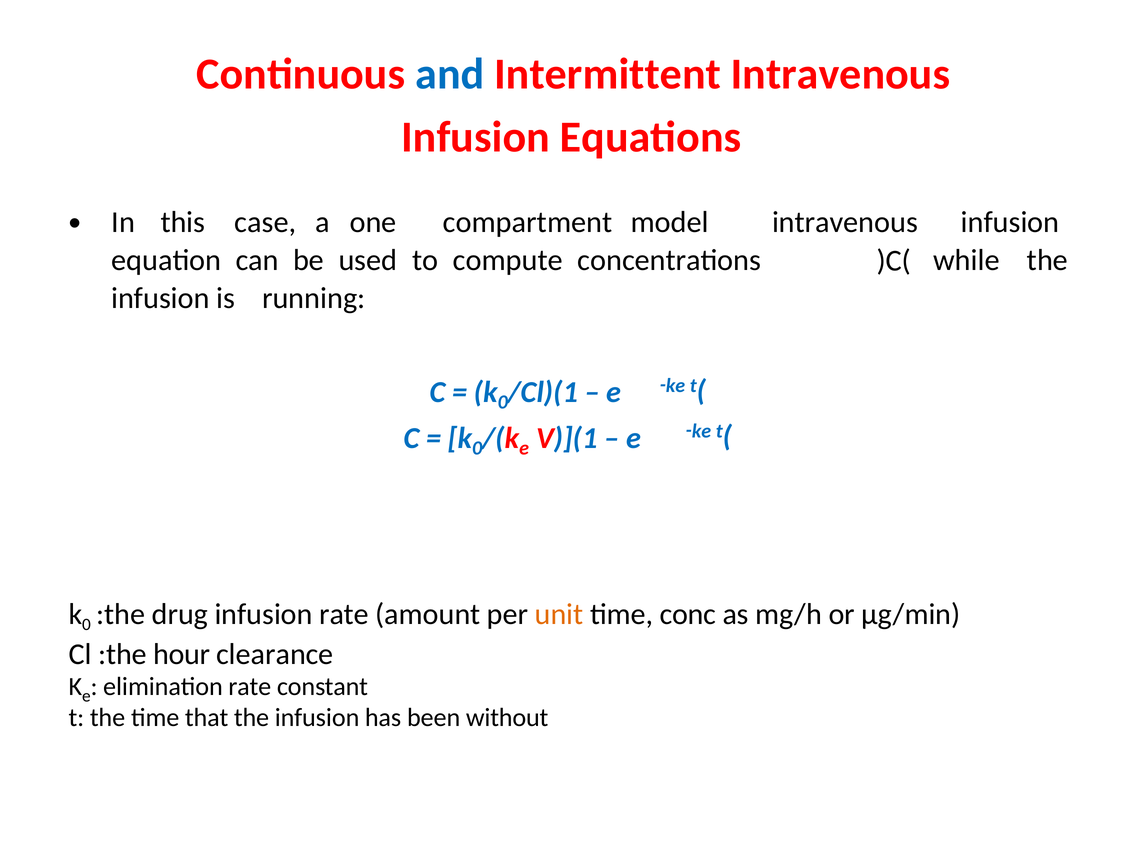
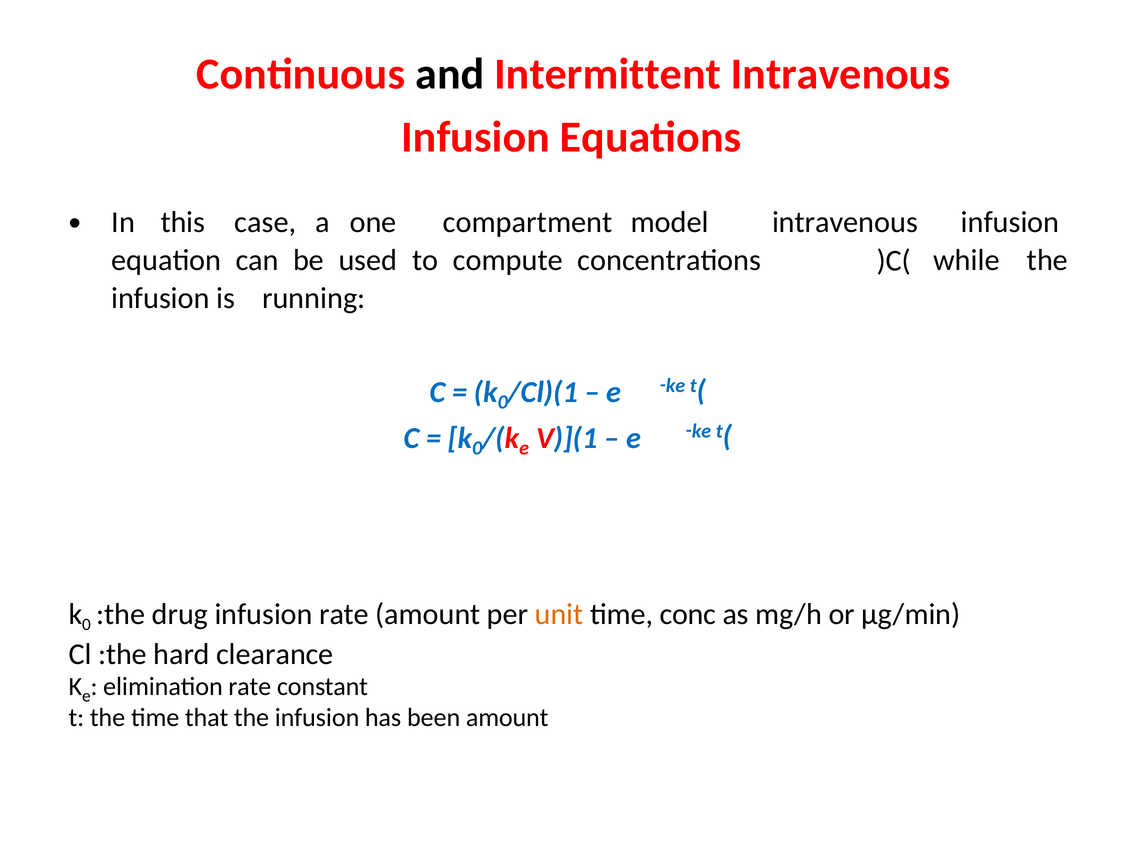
and colour: blue -> black (450, 74)
hour: hour -> hard (182, 654)
been without: without -> amount (507, 717)
